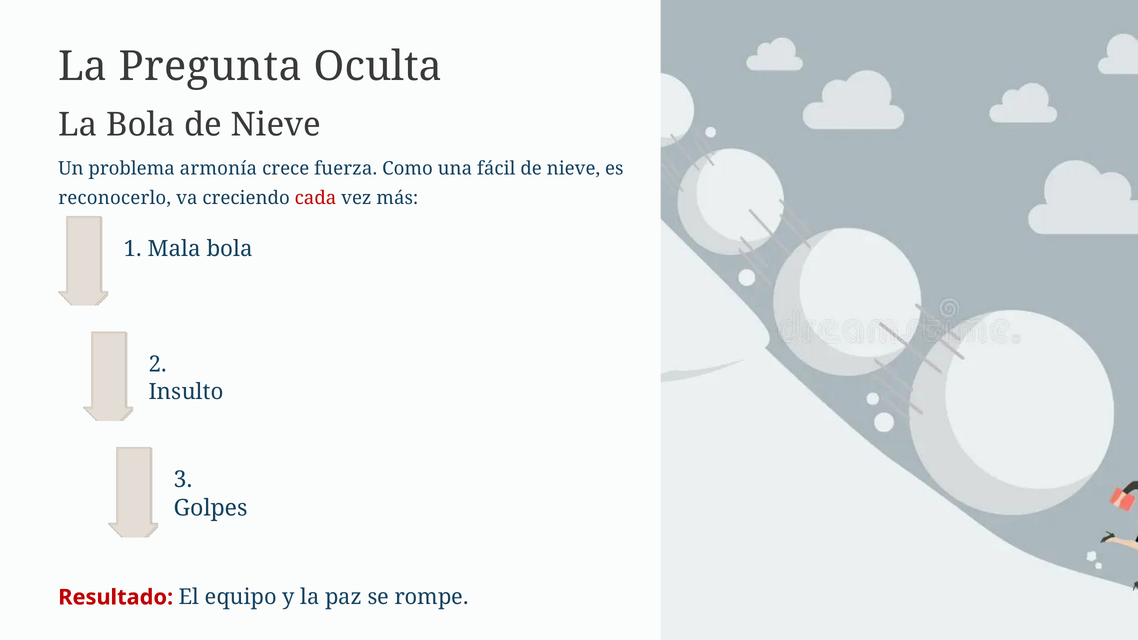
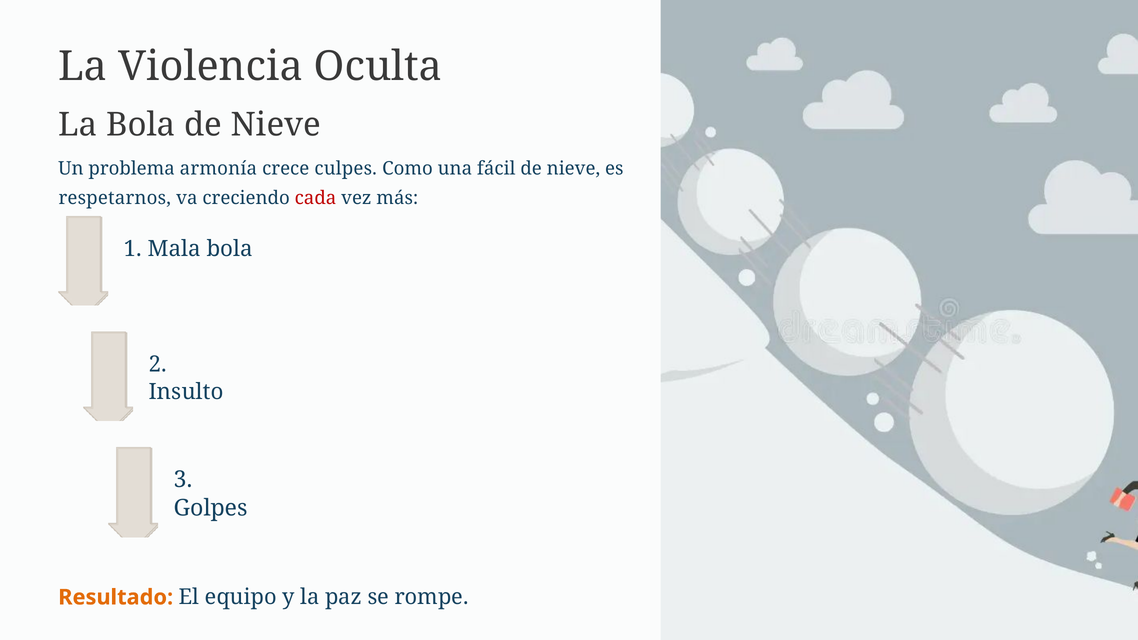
Pregunta: Pregunta -> Violencia (211, 67)
fuerza: fuerza -> culpes (346, 169)
reconocerlo: reconocerlo -> respetarnos (115, 198)
Resultado colour: red -> orange (116, 597)
